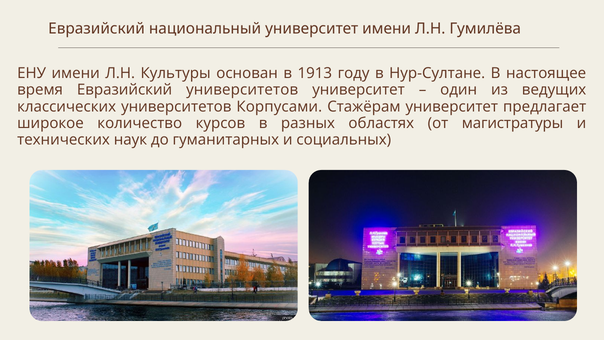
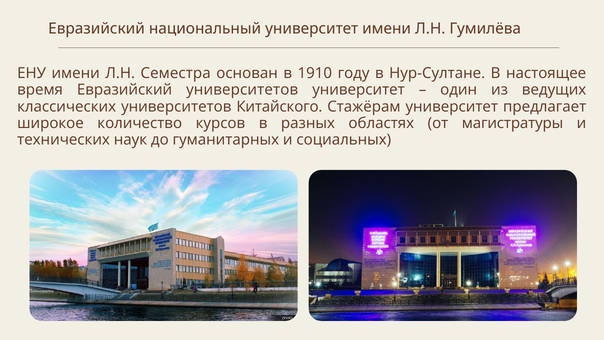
Культуры: Культуры -> Семестра (176, 73)
1913: 1913 -> 1910 (315, 73)
Корпусами: Корпусами -> Китайского (279, 107)
